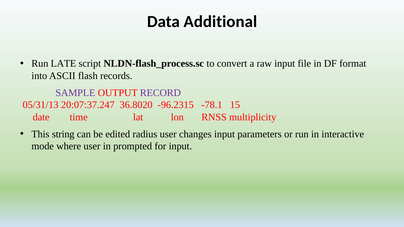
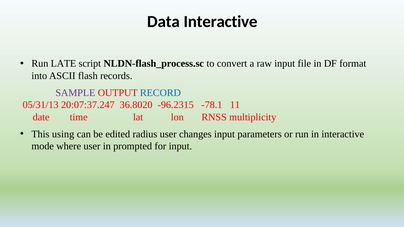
Data Additional: Additional -> Interactive (220, 22)
RECORD colour: purple -> blue (160, 93)
15: 15 -> 11 (235, 105)
string: string -> using (63, 134)
